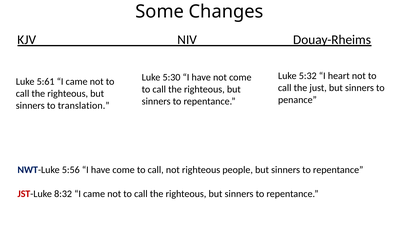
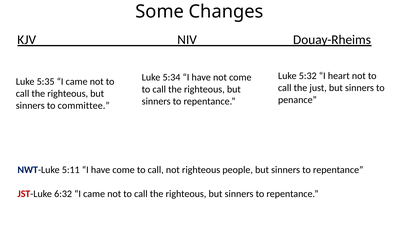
5:30: 5:30 -> 5:34 (171, 77)
5:61: 5:61 -> 5:35 (46, 81)
translation: translation -> committee (84, 105)
5:56: 5:56 -> 5:11 (71, 169)
8:32: 8:32 -> 6:32 (63, 193)
